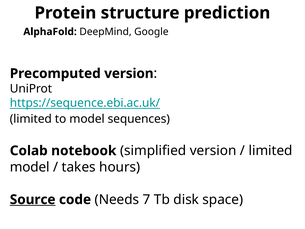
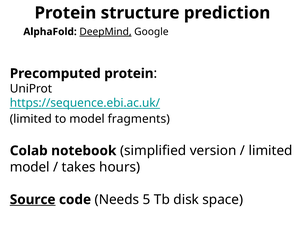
DeepMind underline: none -> present (106, 32)
Precomputed version: version -> protein (129, 73)
sequences: sequences -> fragments (139, 119)
7: 7 -> 5 (147, 199)
